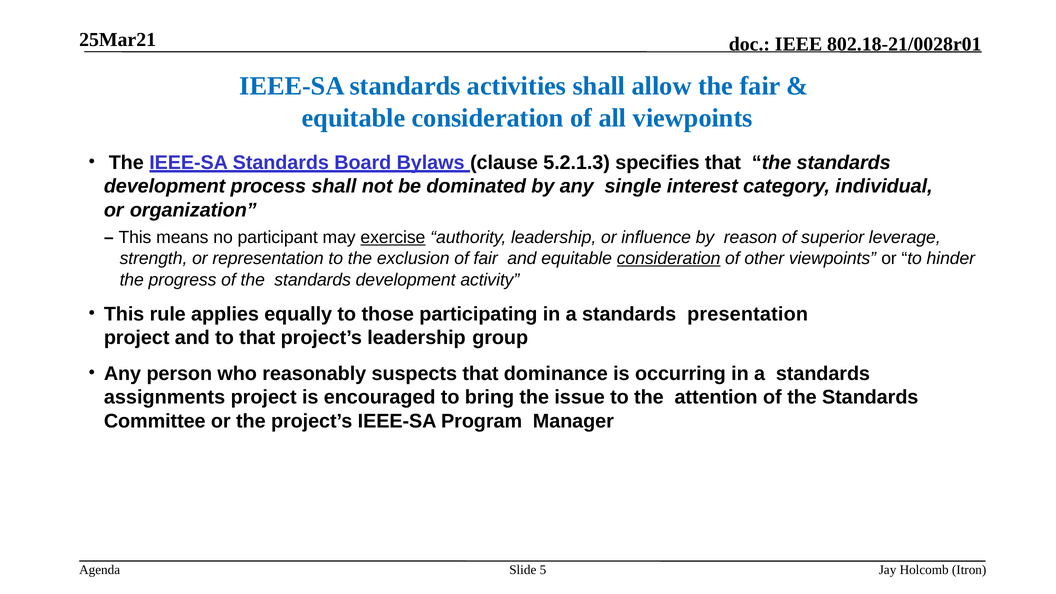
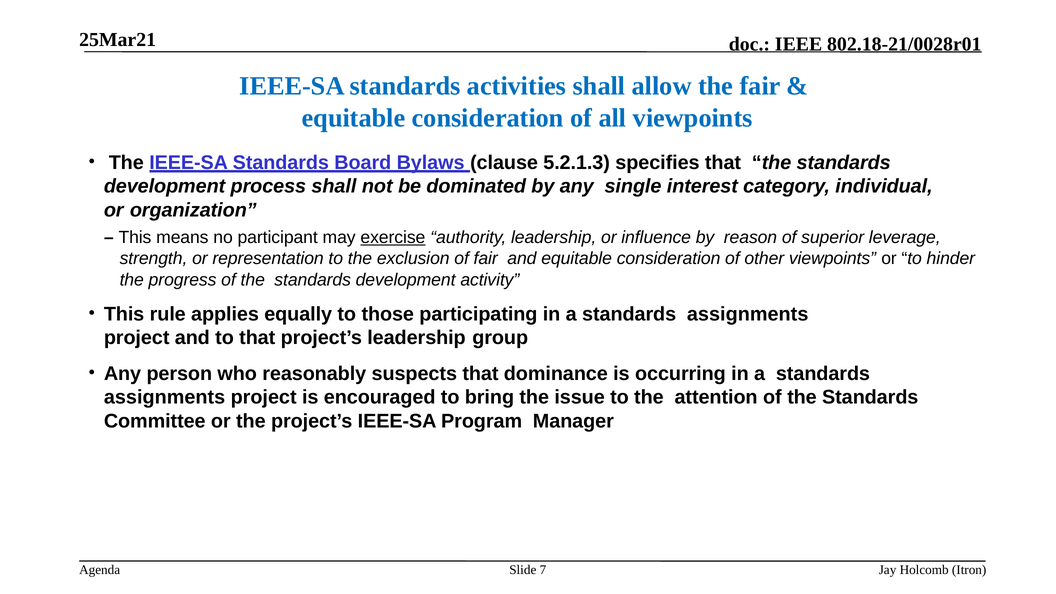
consideration underline: present -> none (669, 259)
presentation: presentation -> assignments (748, 314)
5: 5 -> 7 (543, 570)
